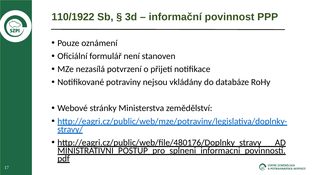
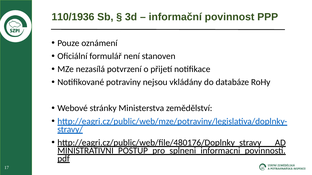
110/1922: 110/1922 -> 110/1936 (73, 17)
